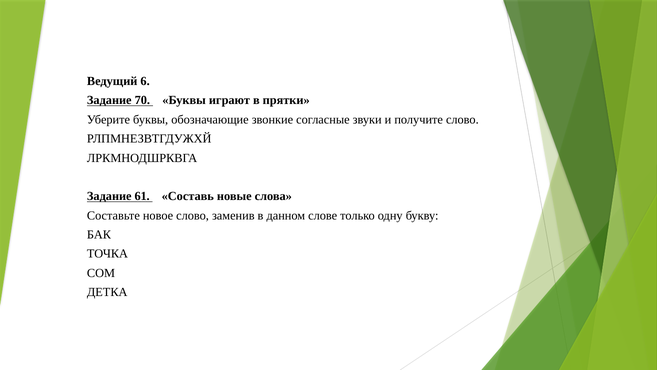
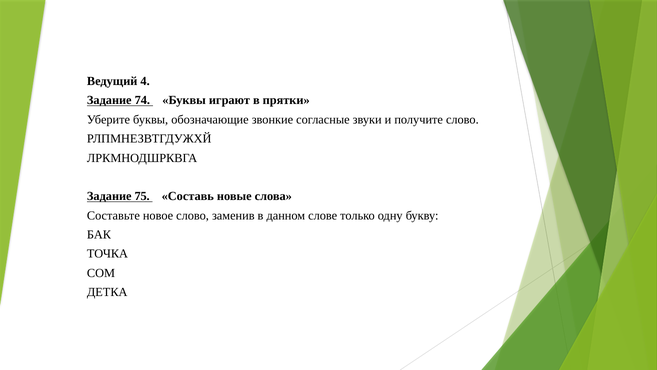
6: 6 -> 4 (145, 81)
70: 70 -> 74 (142, 100)
61: 61 -> 75 (142, 196)
